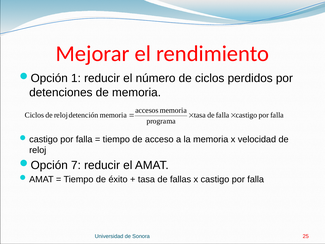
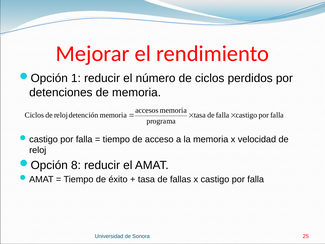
7: 7 -> 8 (76, 165)
